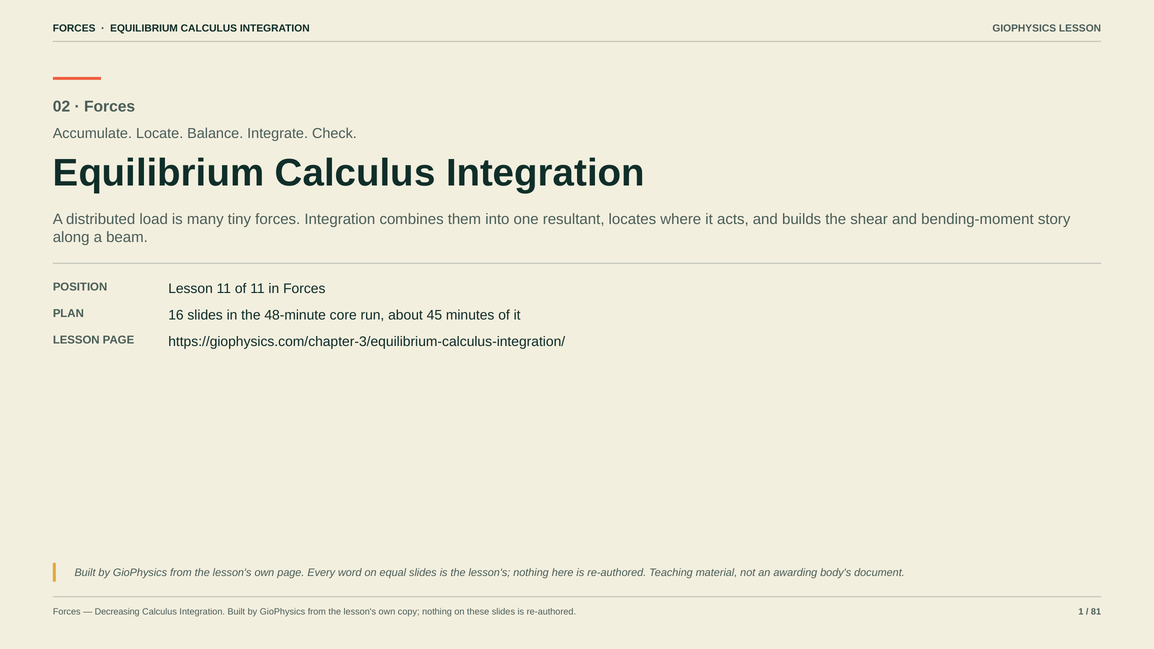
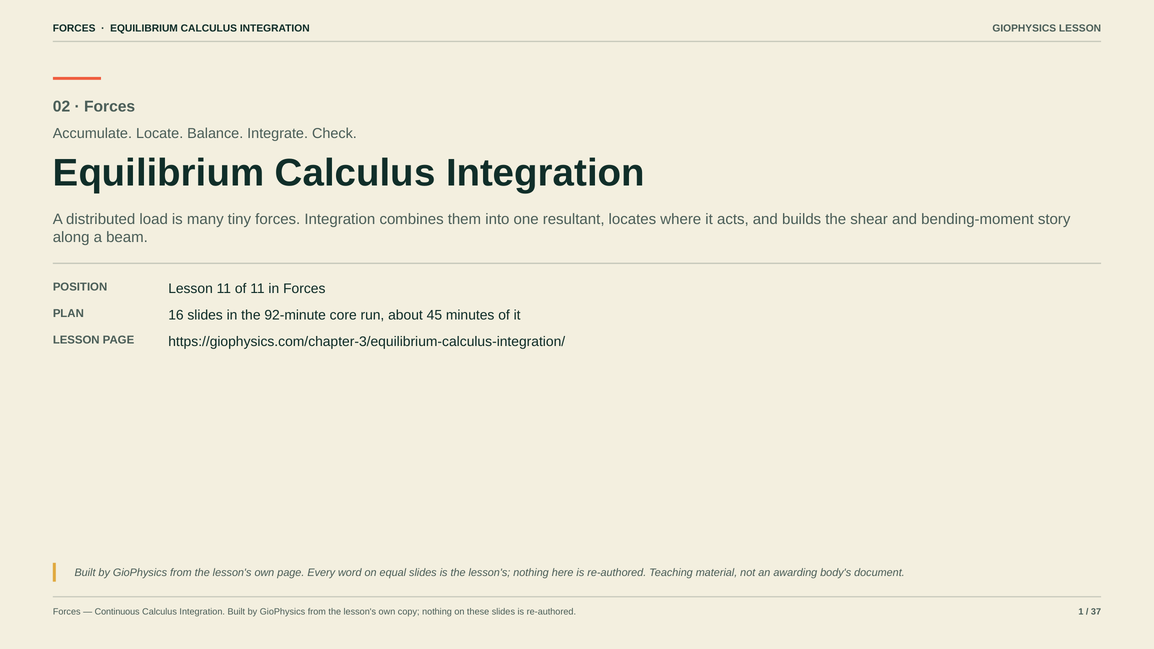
48-minute: 48-minute -> 92-minute (295, 315)
Decreasing: Decreasing -> Continuous (117, 612)
81: 81 -> 37 (1096, 612)
